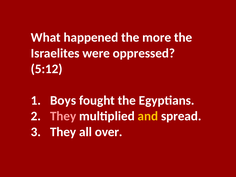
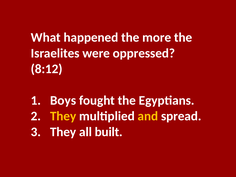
5:12: 5:12 -> 8:12 (47, 69)
They colour: pink -> yellow (63, 116)
over: over -> built (109, 132)
